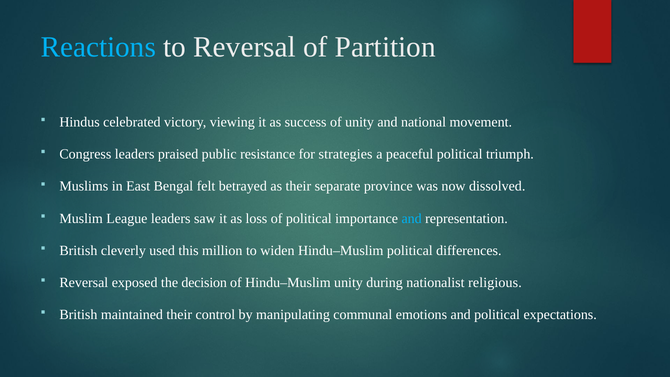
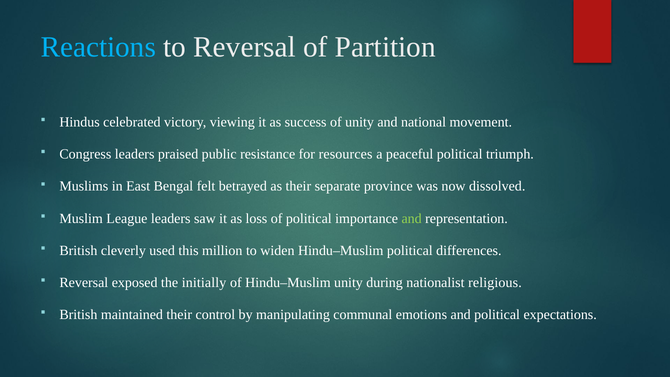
strategies: strategies -> resources (346, 154)
and colour: light blue -> light green (412, 218)
decision: decision -> initially (204, 283)
